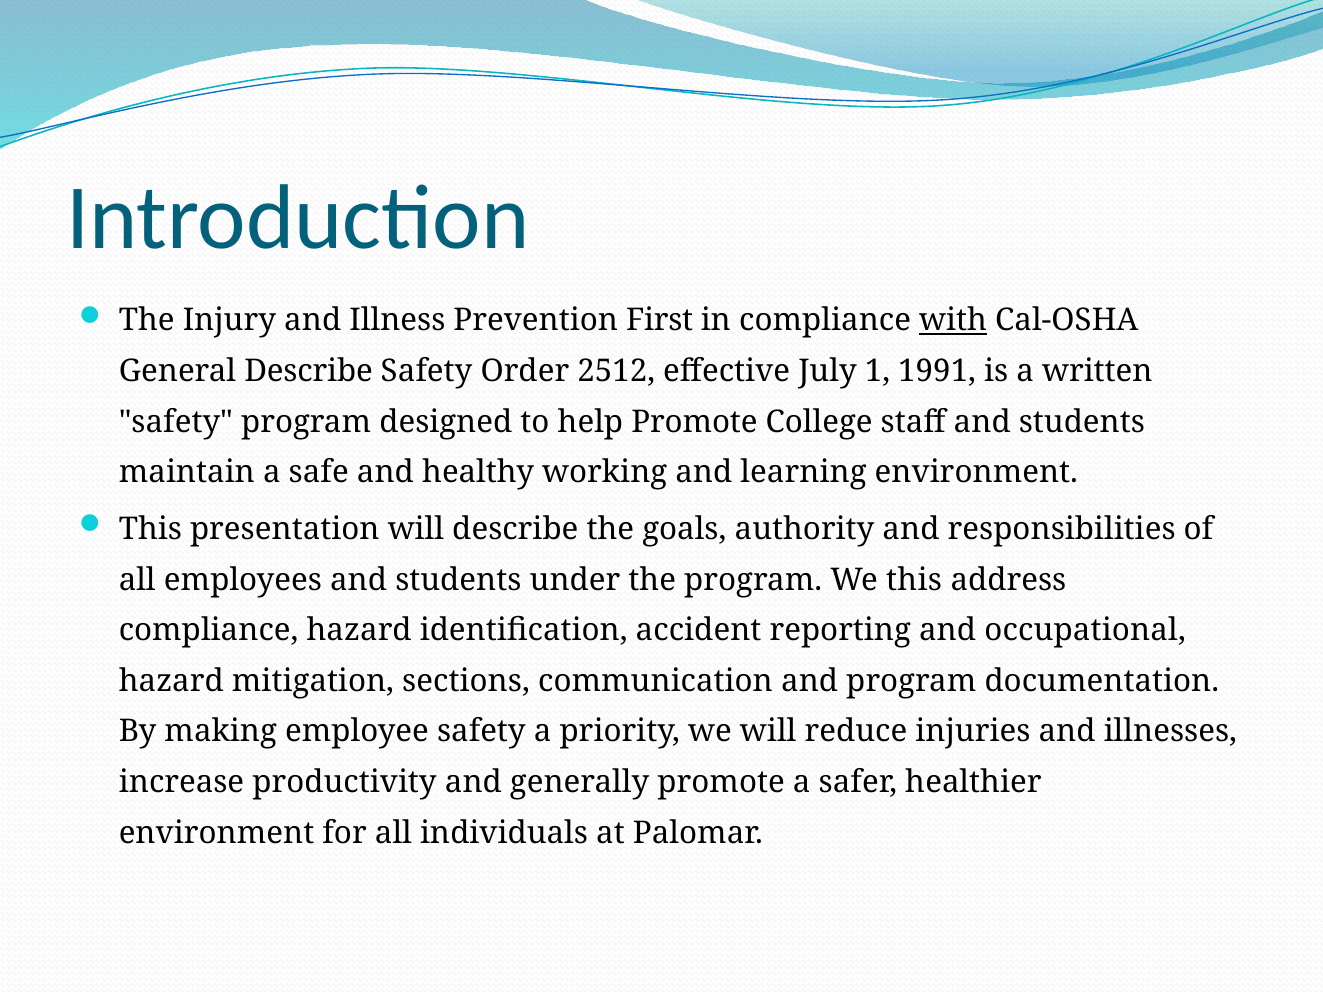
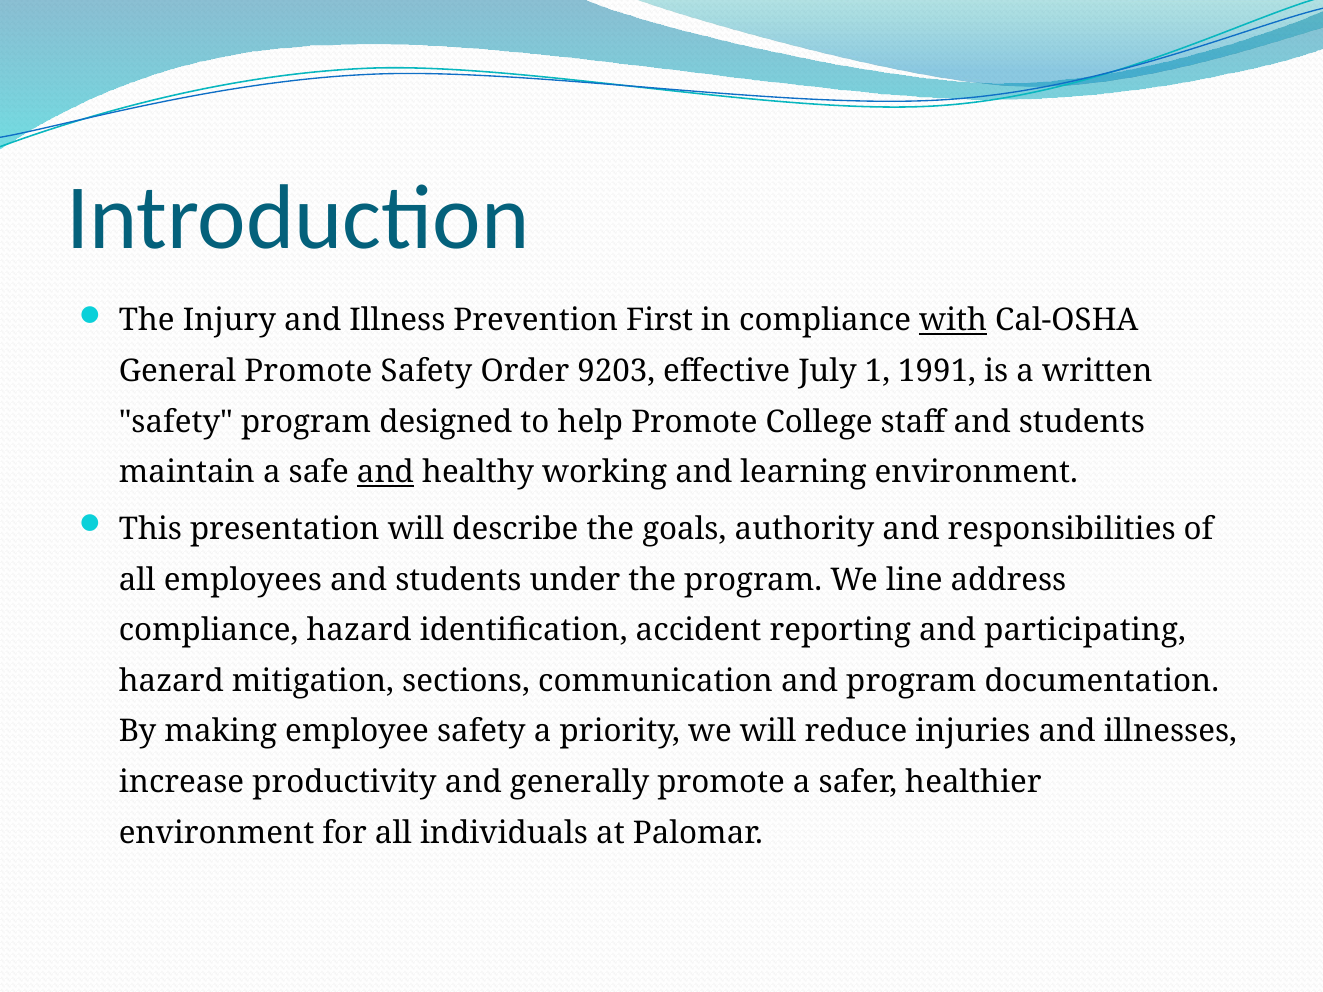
General Describe: Describe -> Promote (308, 371)
2512: 2512 -> 9203 (616, 371)
and underline: none -> present (385, 472)
We this: this -> line (914, 580)
occupational: occupational -> participating (1085, 631)
